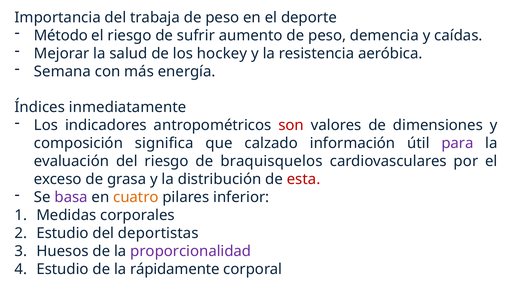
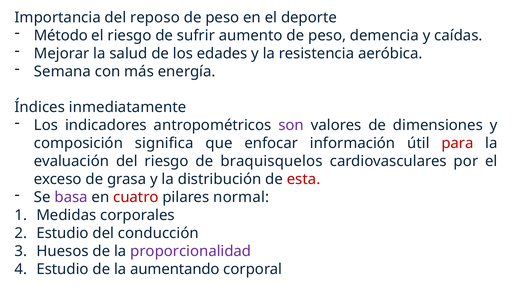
trabaja: trabaja -> reposo (155, 17)
hockey: hockey -> edades (222, 54)
son colour: red -> purple (291, 126)
calzado: calzado -> enfocar (271, 144)
para colour: purple -> red (457, 144)
cuatro colour: orange -> red (136, 198)
inferior: inferior -> normal (241, 198)
deportistas: deportistas -> conducción (158, 234)
rápidamente: rápidamente -> aumentando (175, 270)
